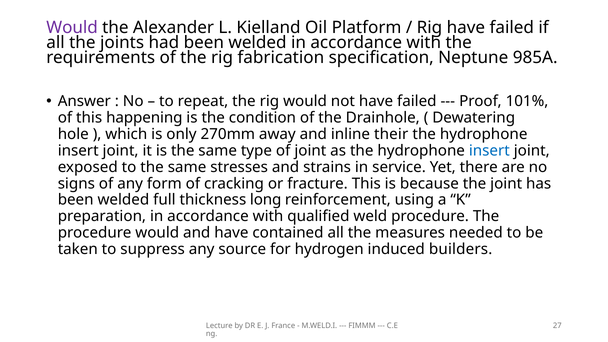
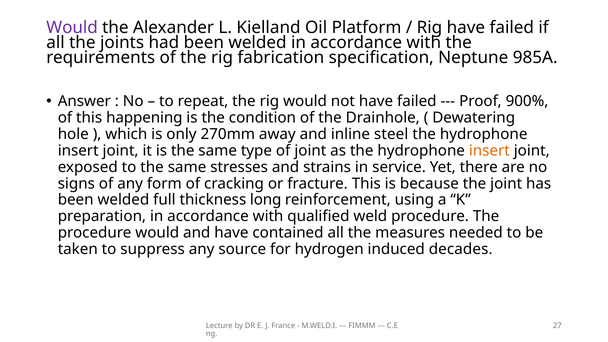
101%: 101% -> 900% (527, 101)
their: their -> steel (391, 134)
insert colour: blue -> orange (489, 151)
builders: builders -> decades (461, 249)
